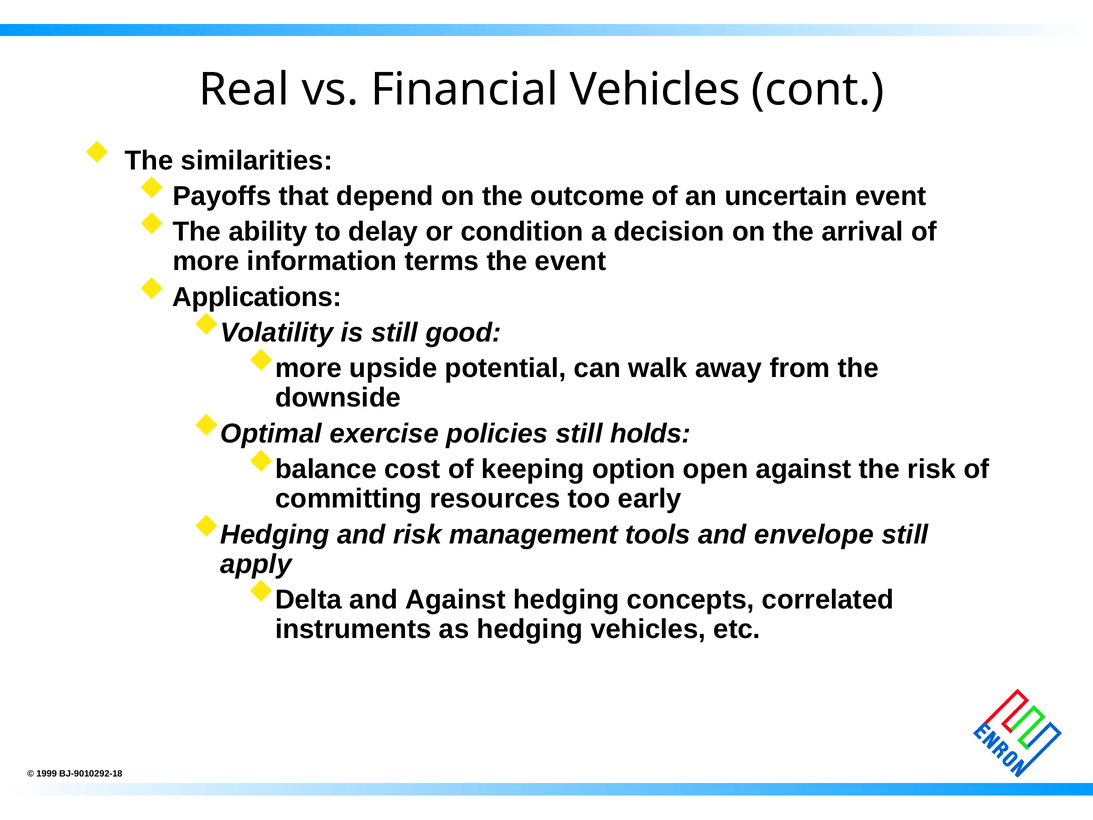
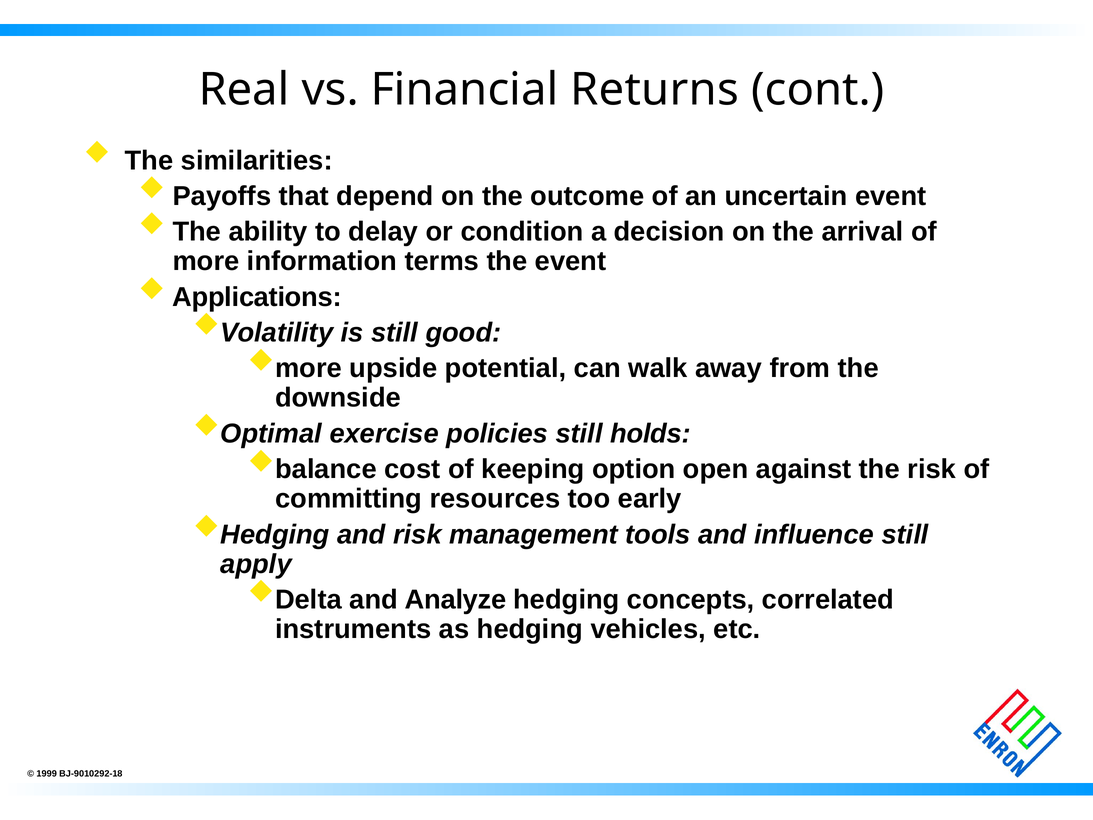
Financial Vehicles: Vehicles -> Returns (655, 90)
envelope: envelope -> influence (814, 534)
and Against: Against -> Analyze (456, 600)
